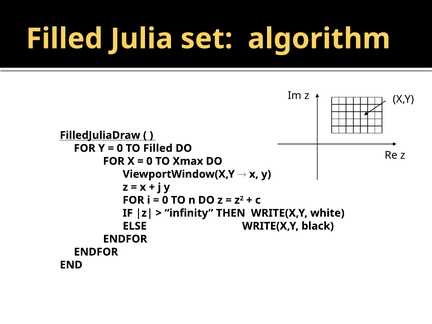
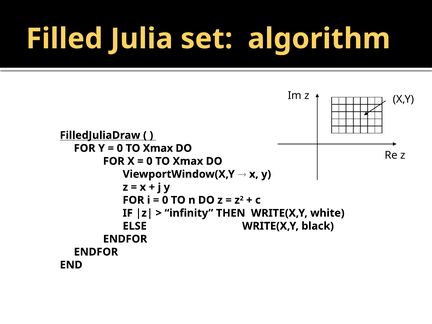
Filled: Filled -> Xmax (158, 148)
